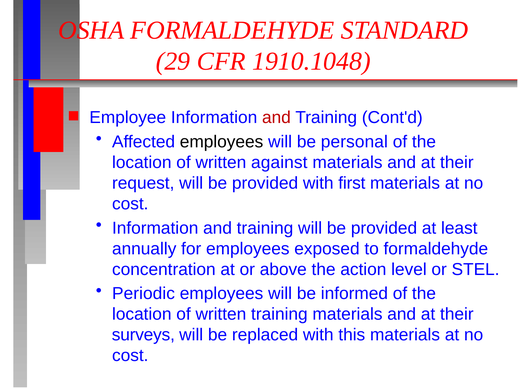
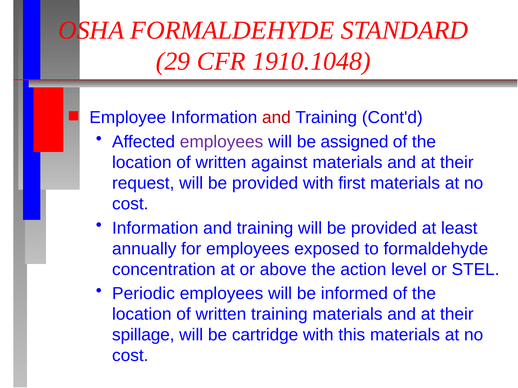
employees colour: black -> purple (222, 142)
personal: personal -> assigned (354, 142)
surveys: surveys -> spillage (143, 335)
replaced: replaced -> cartridge (265, 335)
